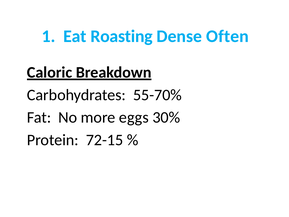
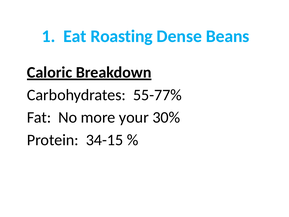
Often: Often -> Beans (228, 36)
55-70%: 55-70% -> 55-77% (157, 95)
eggs: eggs -> your (134, 117)
72-15: 72-15 -> 34-15 (104, 140)
